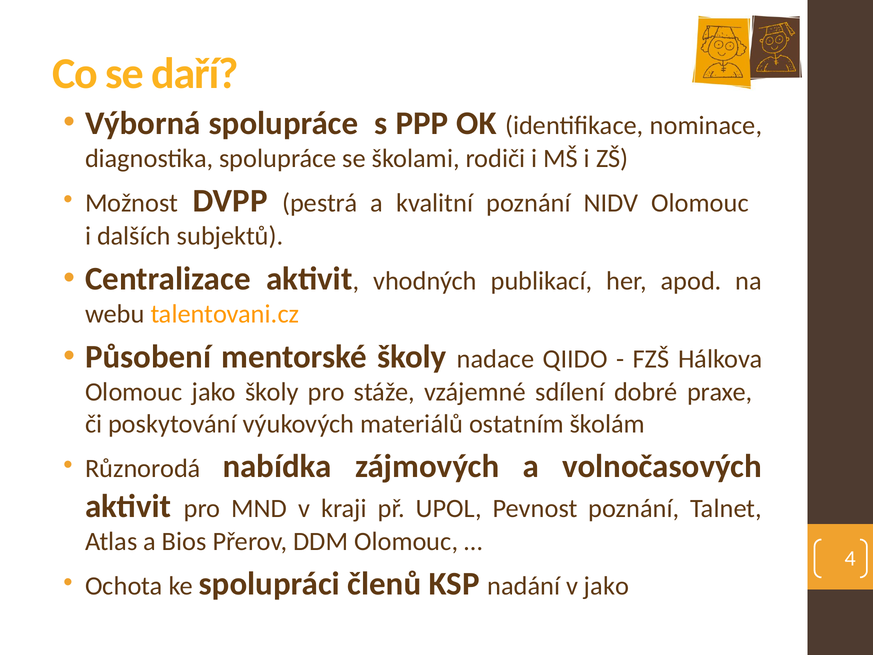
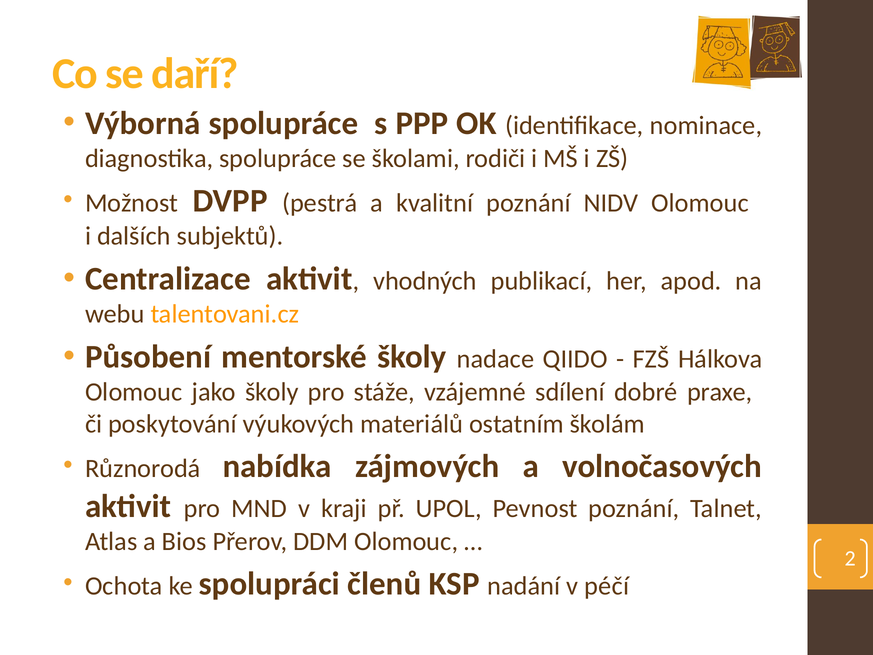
4: 4 -> 2 (850, 558)
v jako: jako -> péčí (607, 586)
